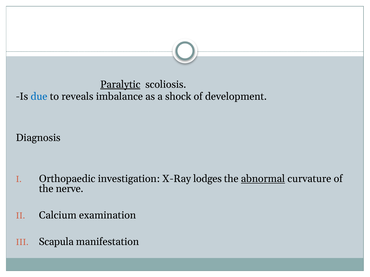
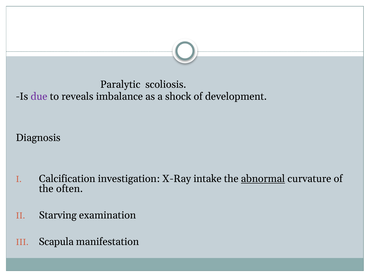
Paralytic underline: present -> none (120, 85)
due colour: blue -> purple (39, 97)
Orthopaedic: Orthopaedic -> Calcification (67, 179)
lodges: lodges -> intake (208, 179)
nerve: nerve -> often (69, 189)
Calcium: Calcium -> Starving (58, 216)
